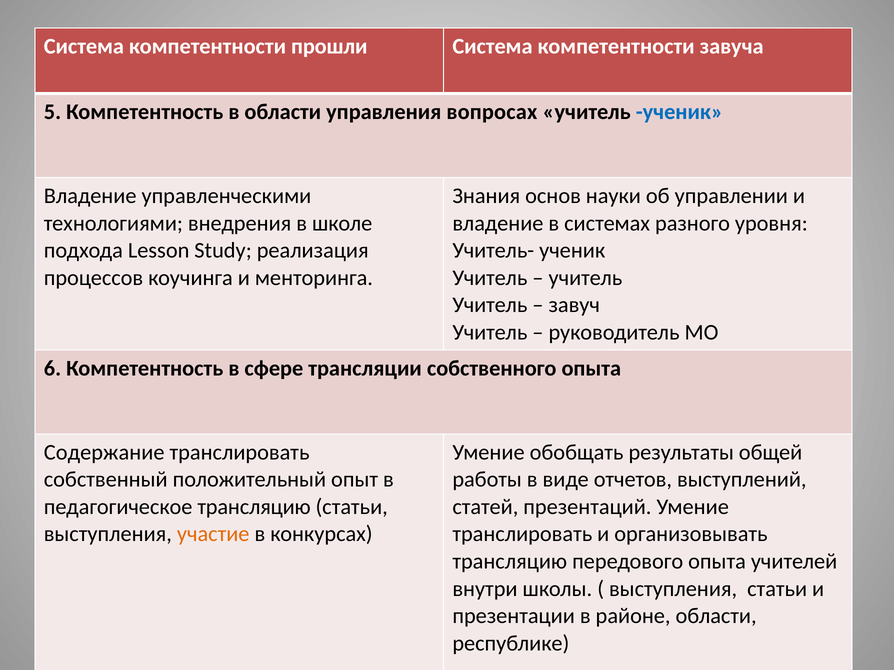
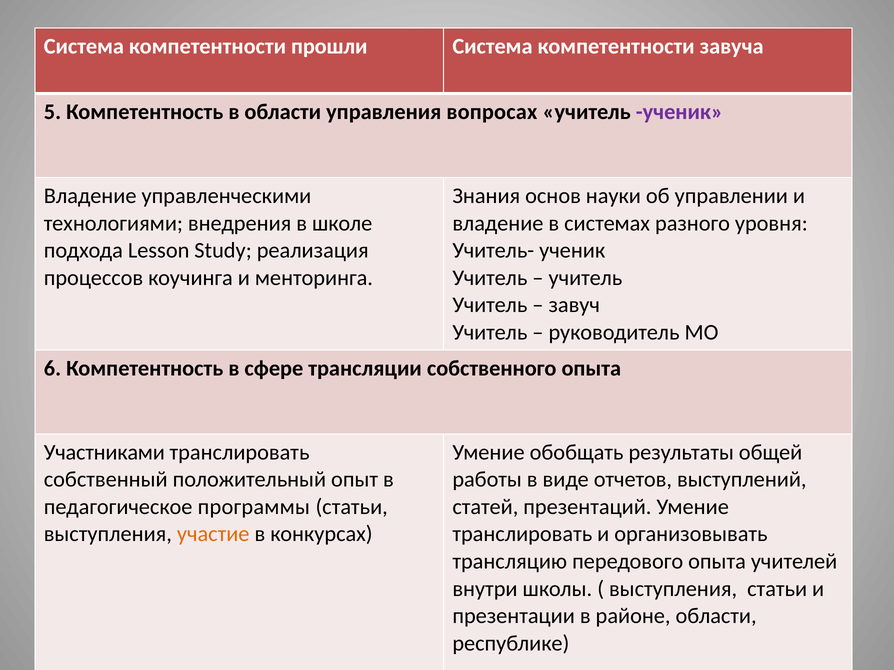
ученик colour: blue -> purple (679, 112)
Содержание: Содержание -> Участниками (104, 453)
педагогическое трансляцию: трансляцию -> программы (254, 507)
